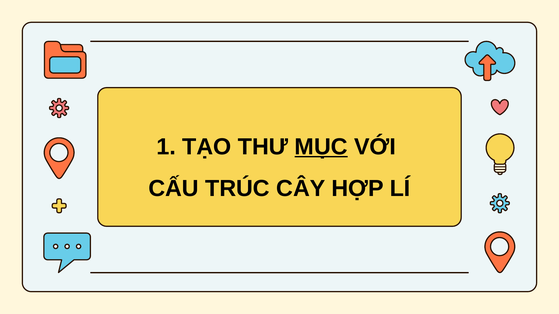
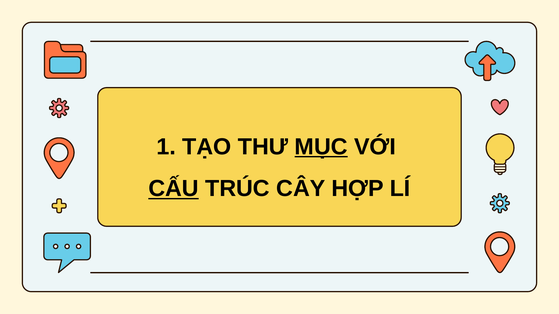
CẤU underline: none -> present (174, 189)
